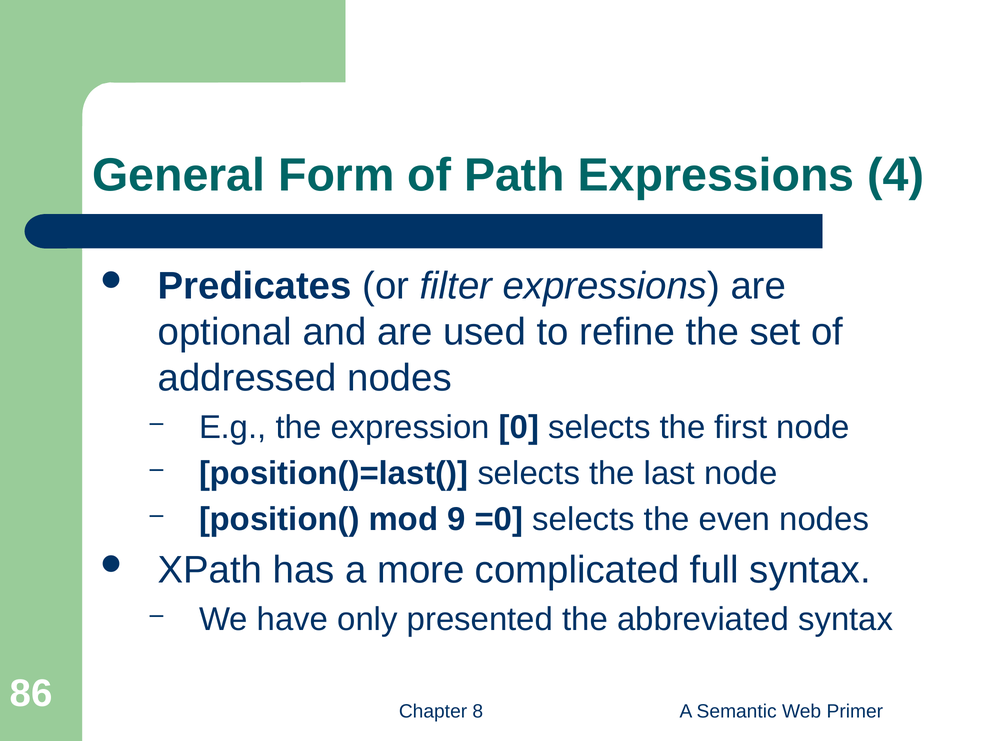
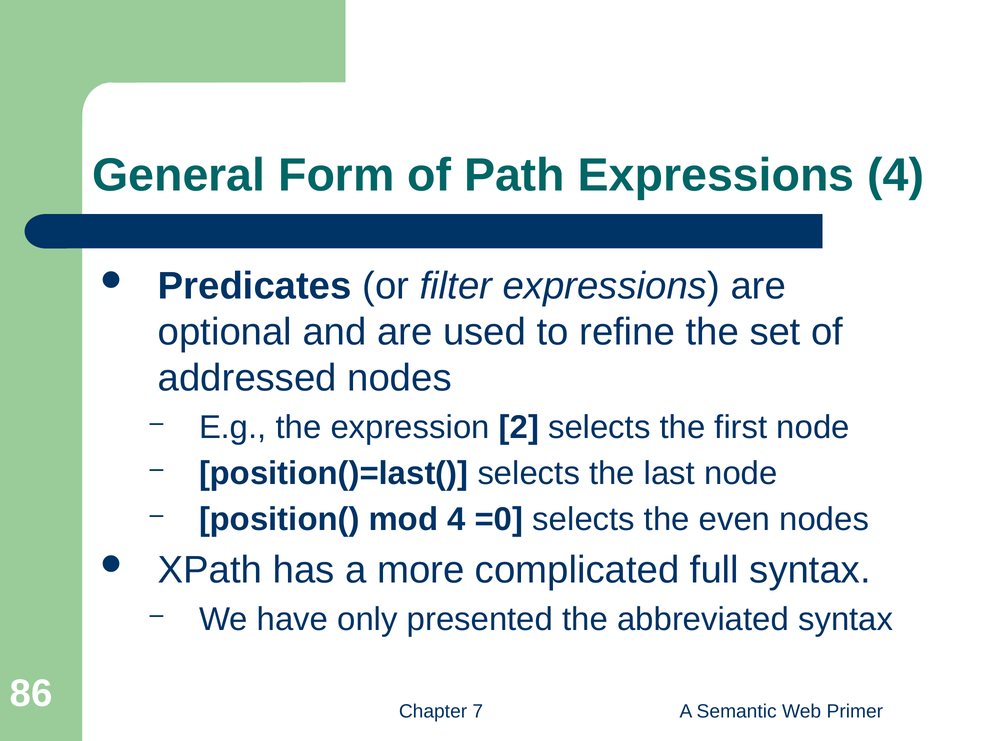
0: 0 -> 2 (519, 427)
mod 9: 9 -> 4 (456, 519)
8: 8 -> 7 (478, 711)
